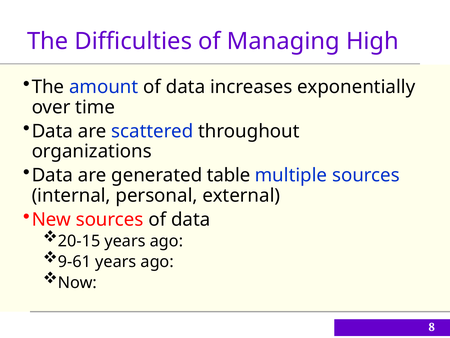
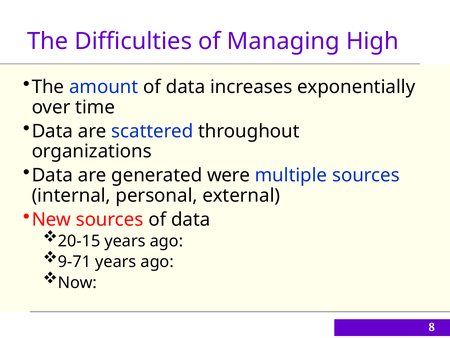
table: table -> were (229, 175)
9-61: 9-61 -> 9-71 (74, 262)
